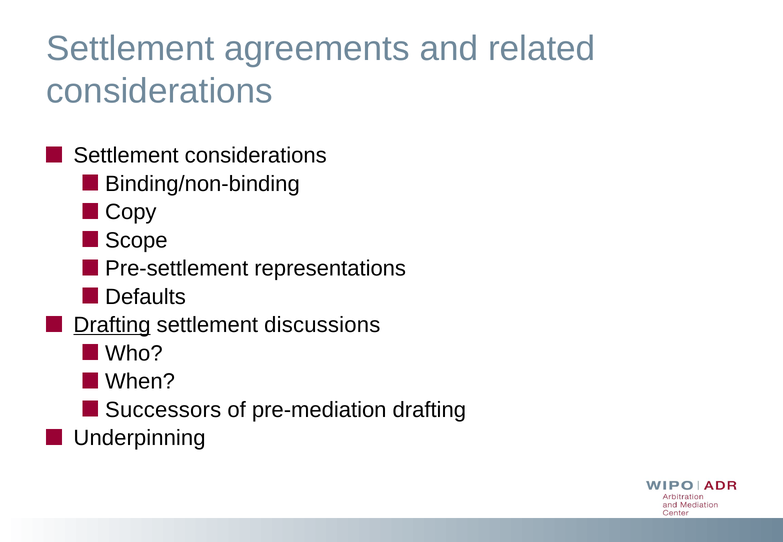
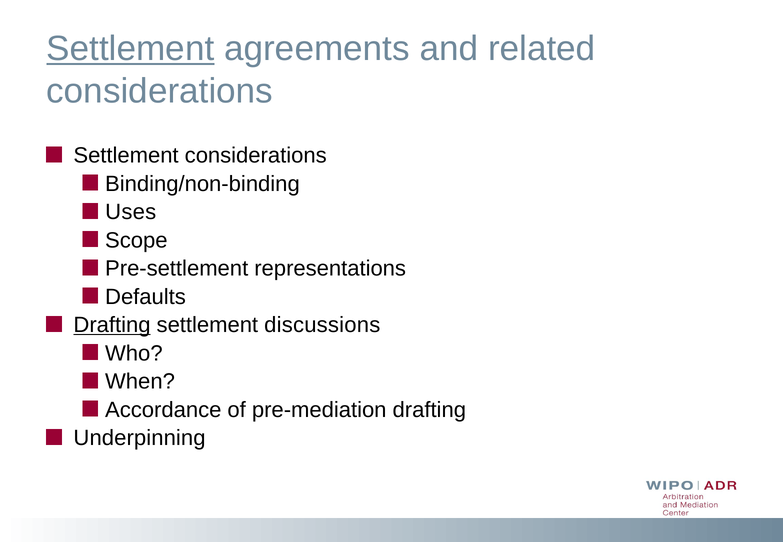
Settlement underline: none -> present (130, 49)
Copy: Copy -> Uses (131, 212)
Successors: Successors -> Accordance (163, 410)
